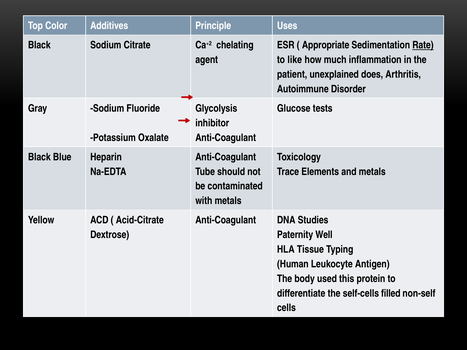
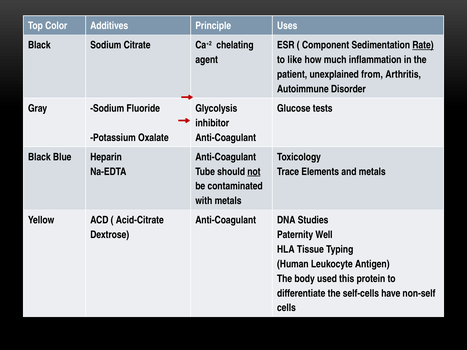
Appropriate: Appropriate -> Component (326, 45)
does: does -> from (372, 75)
not underline: none -> present (254, 172)
filled: filled -> have (391, 293)
